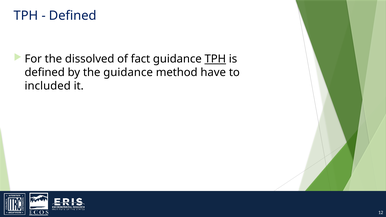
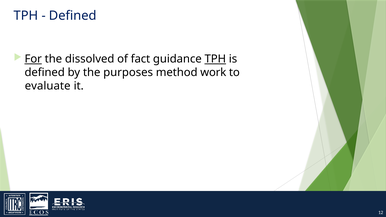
For underline: none -> present (33, 59)
the guidance: guidance -> purposes (128, 72)
have: have -> work (213, 72)
included: included -> evaluate (48, 86)
